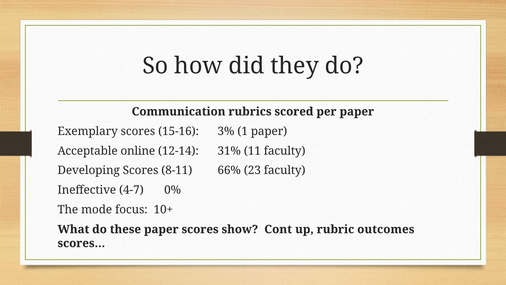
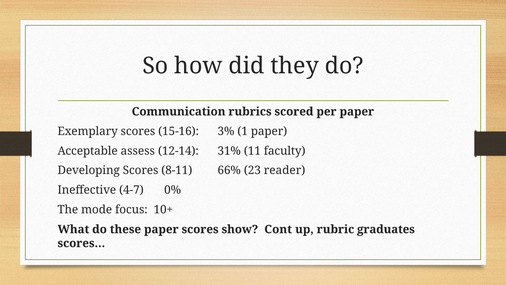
online: online -> assess (138, 151)
23 faculty: faculty -> reader (285, 170)
outcomes: outcomes -> graduates (386, 229)
